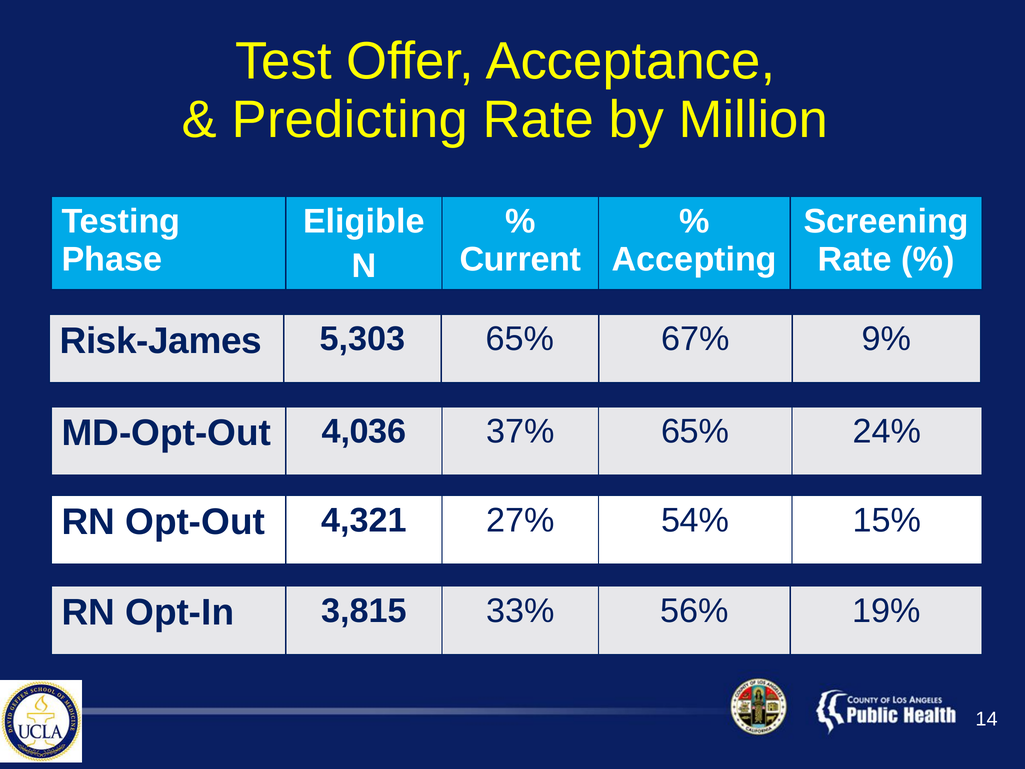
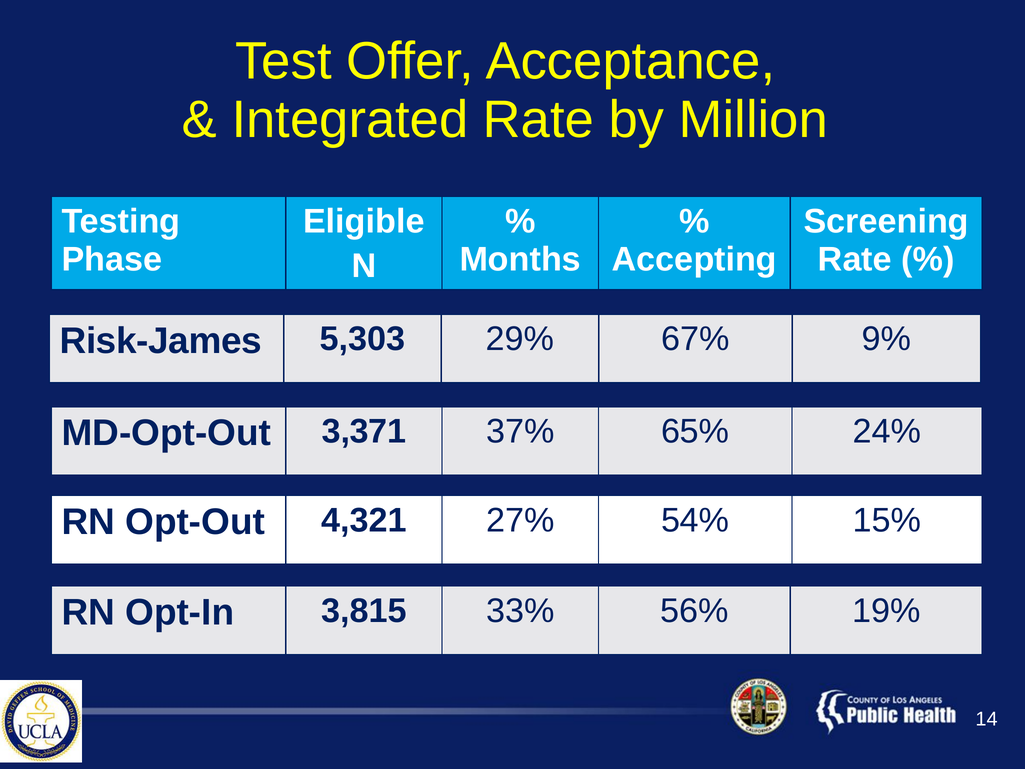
Predicting: Predicting -> Integrated (350, 120)
Current: Current -> Months (520, 259)
5,303 65%: 65% -> 29% (520, 339)
4,036: 4,036 -> 3,371 (364, 431)
